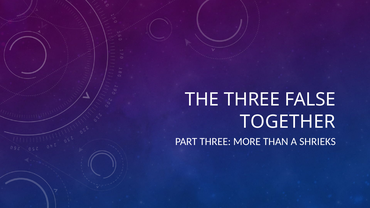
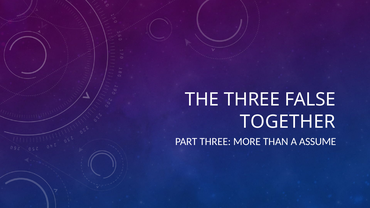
SHRIEKS: SHRIEKS -> ASSUME (318, 142)
